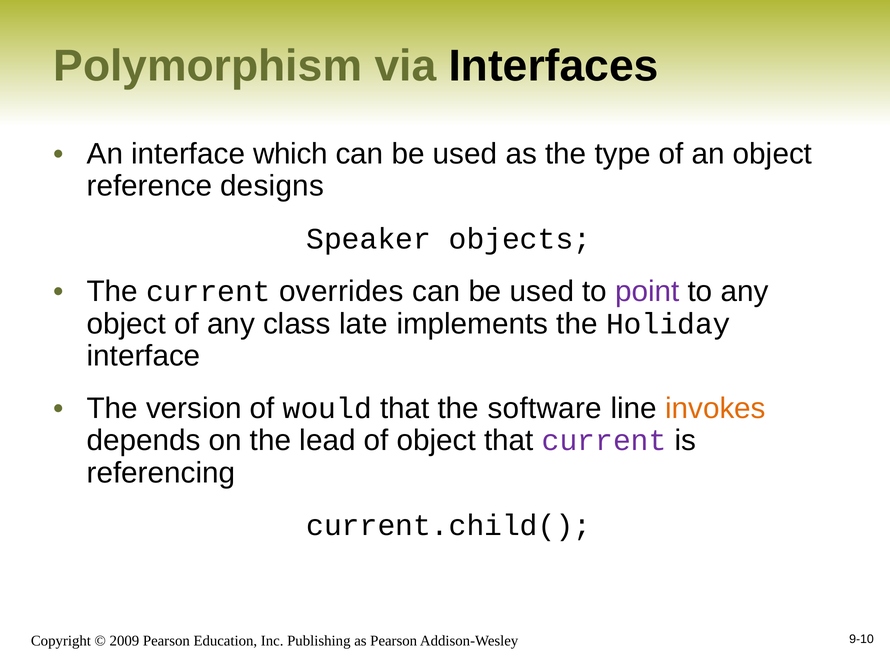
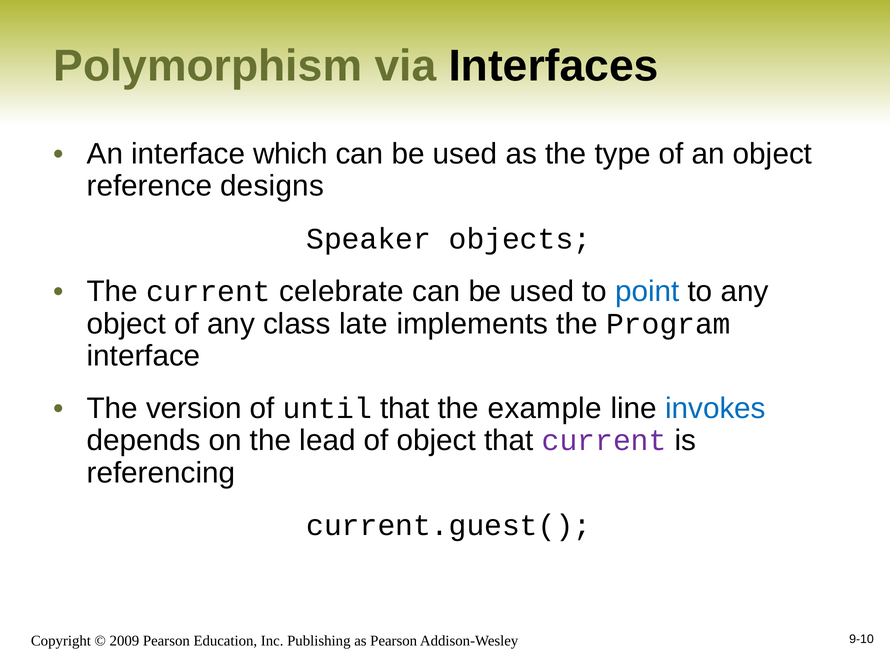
overrides: overrides -> celebrate (341, 291)
point colour: purple -> blue (647, 291)
Holiday: Holiday -> Program (668, 323)
would: would -> until (327, 408)
software: software -> example (545, 408)
invokes colour: orange -> blue (716, 408)
current.child(: current.child( -> current.guest( (449, 525)
